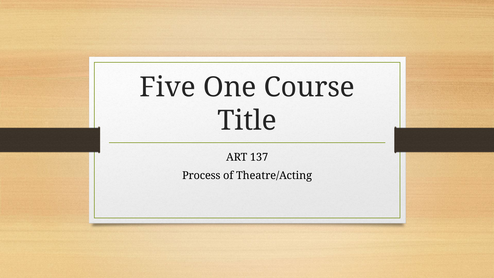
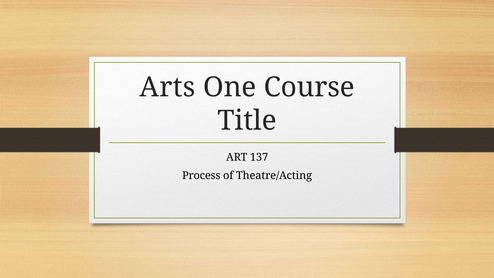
Five: Five -> Arts (167, 87)
